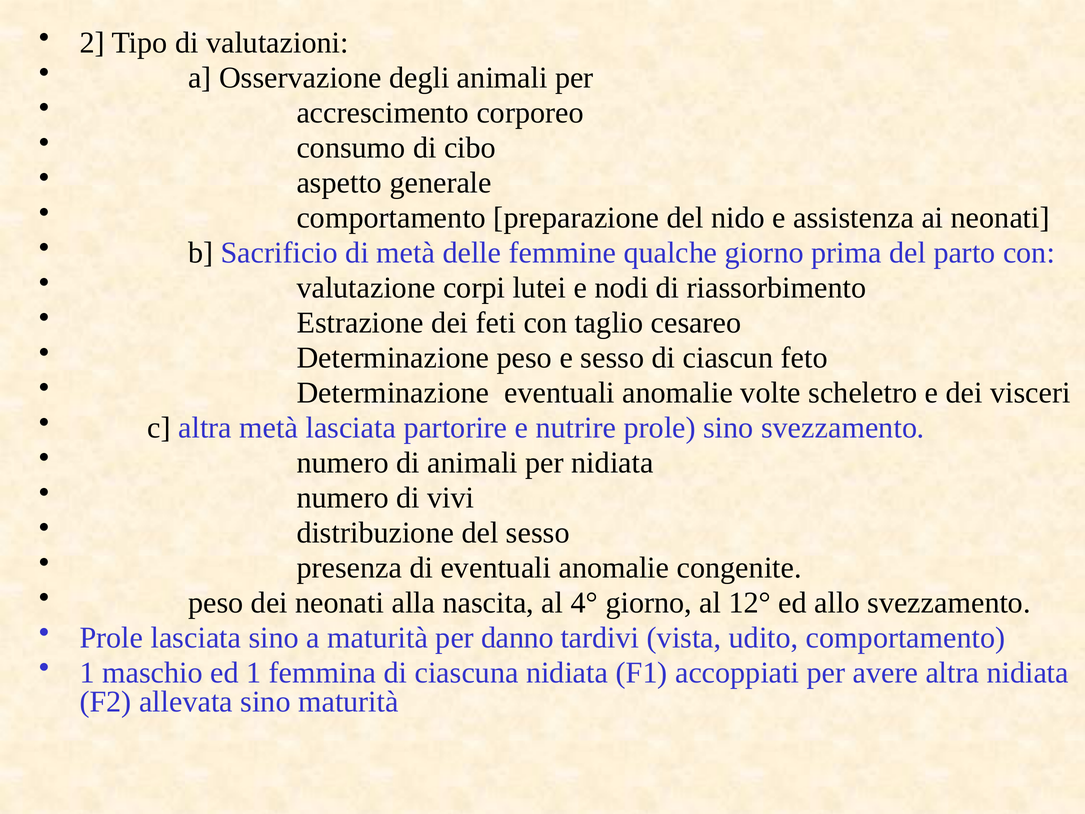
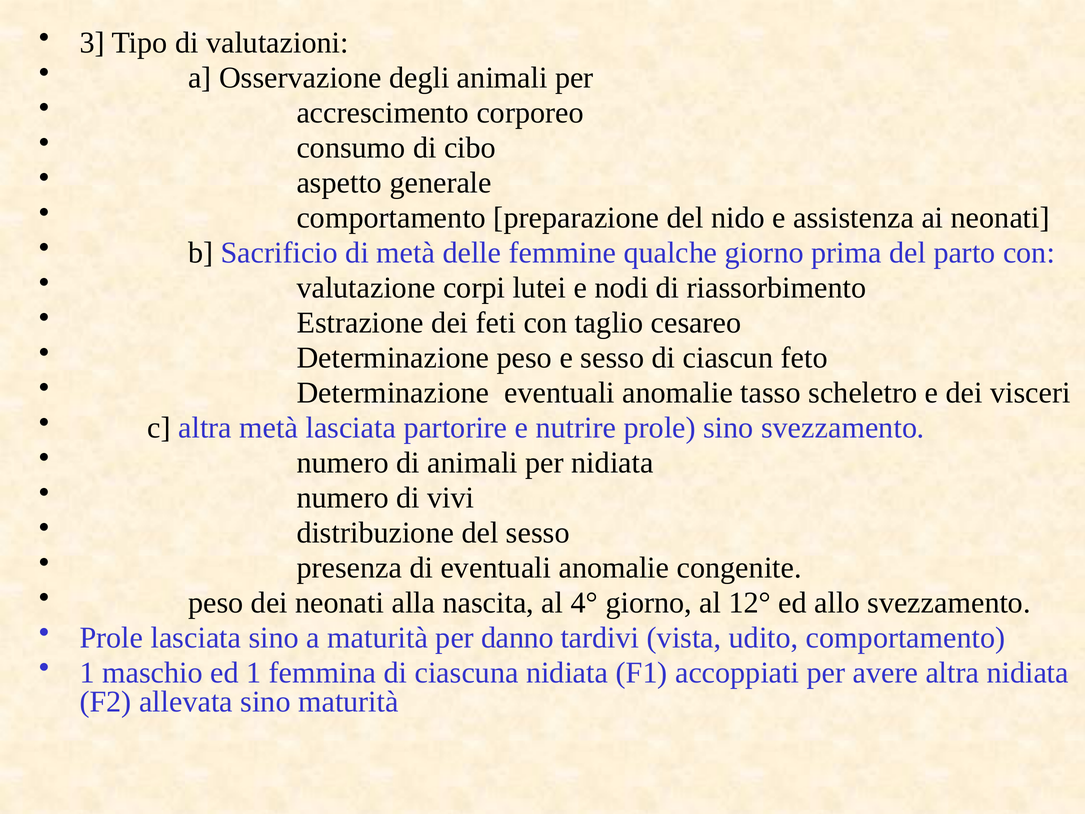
2: 2 -> 3 (92, 43)
volte: volte -> tasso (771, 393)
